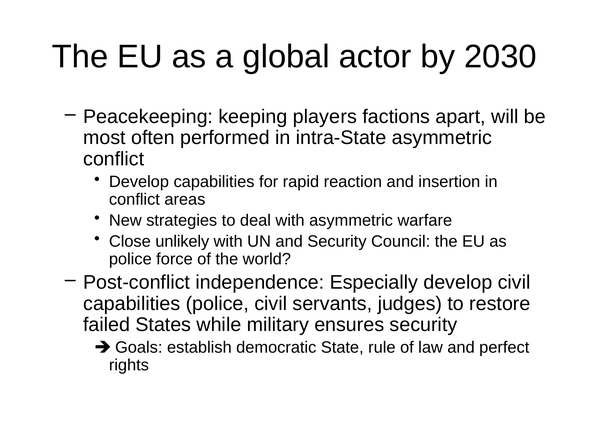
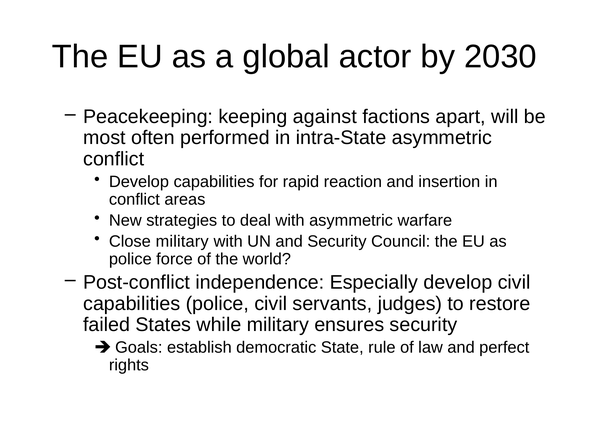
players: players -> against (325, 117)
Close unlikely: unlikely -> military (182, 241)
